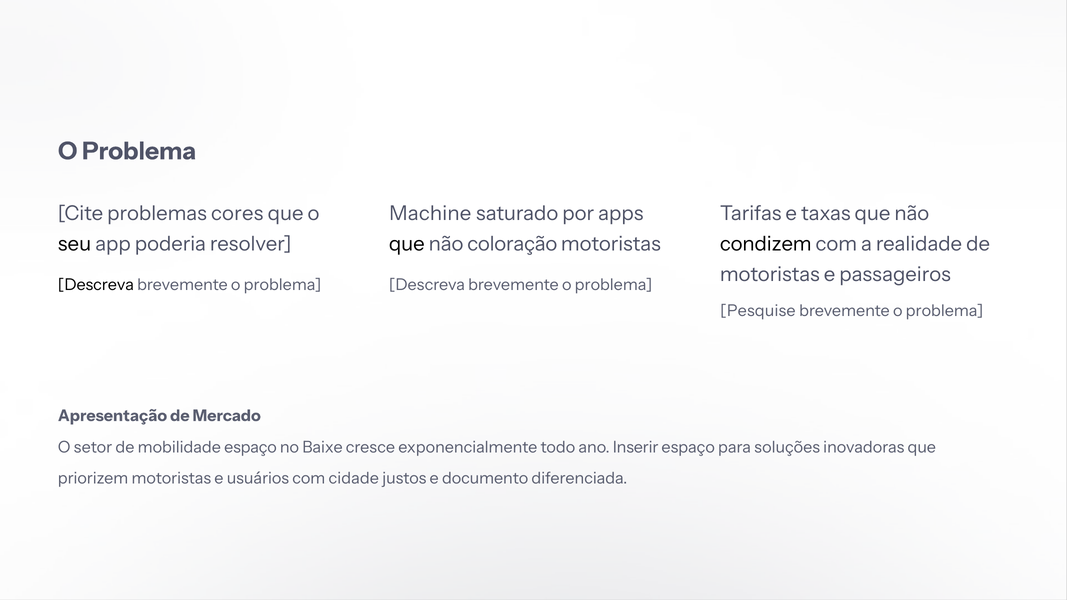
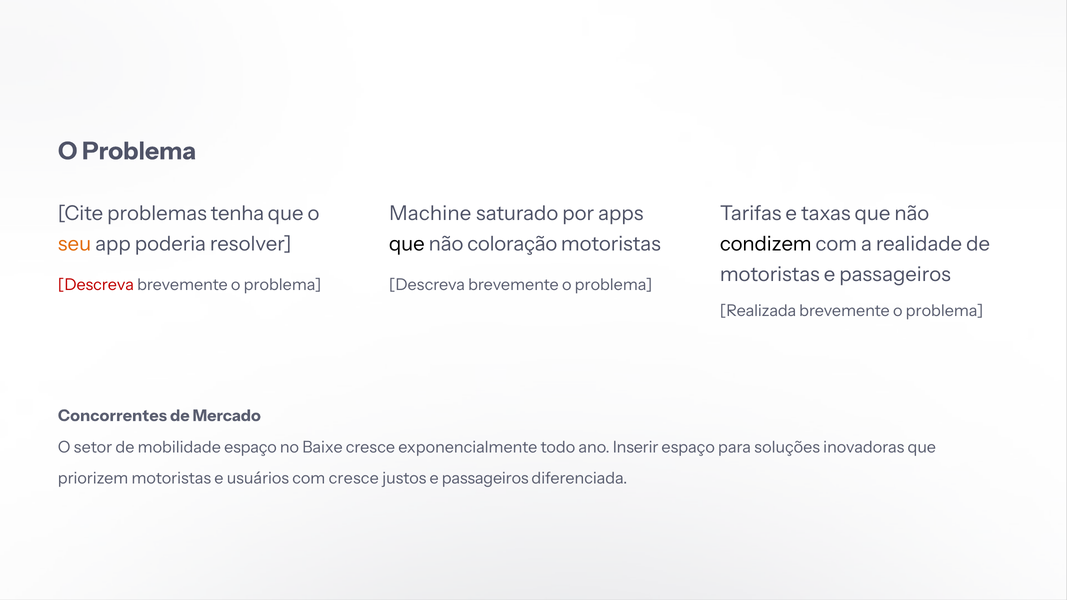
cores: cores -> tenha (237, 214)
seu colour: black -> orange (75, 244)
Descreva colour: black -> red (96, 285)
Pesquise: Pesquise -> Realizada (758, 311)
Apresentação: Apresentação -> Concorrentes (112, 416)
com cidade: cidade -> cresce (354, 479)
justos e documento: documento -> passageiros (485, 479)
